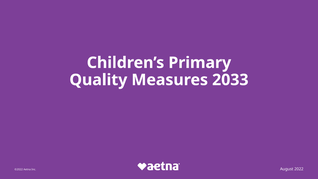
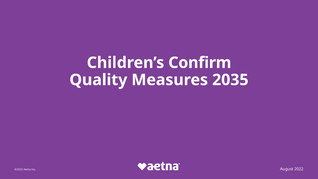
Primary: Primary -> Confirm (200, 63)
2033: 2033 -> 2035 (230, 80)
